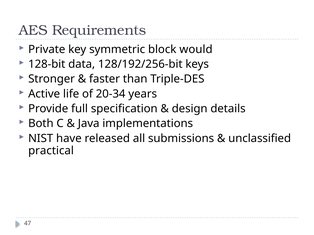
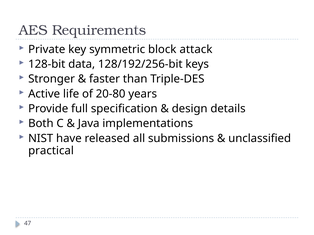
would: would -> attack (196, 49)
20-34: 20-34 -> 20-80 (111, 94)
